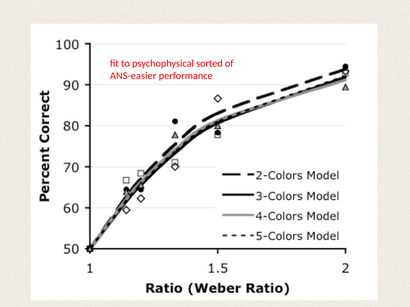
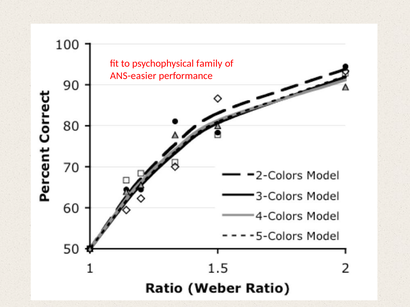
sorted: sorted -> family (209, 64)
